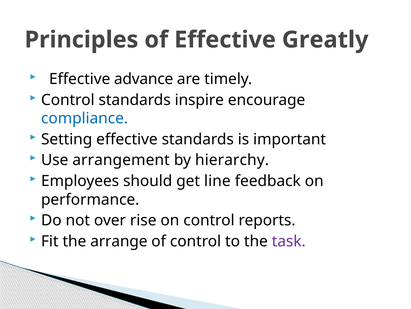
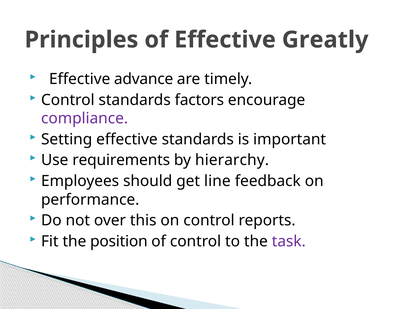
inspire: inspire -> factors (199, 100)
compliance colour: blue -> purple (85, 118)
arrangement: arrangement -> requirements (121, 160)
rise: rise -> this (143, 220)
arrange: arrange -> position (119, 241)
